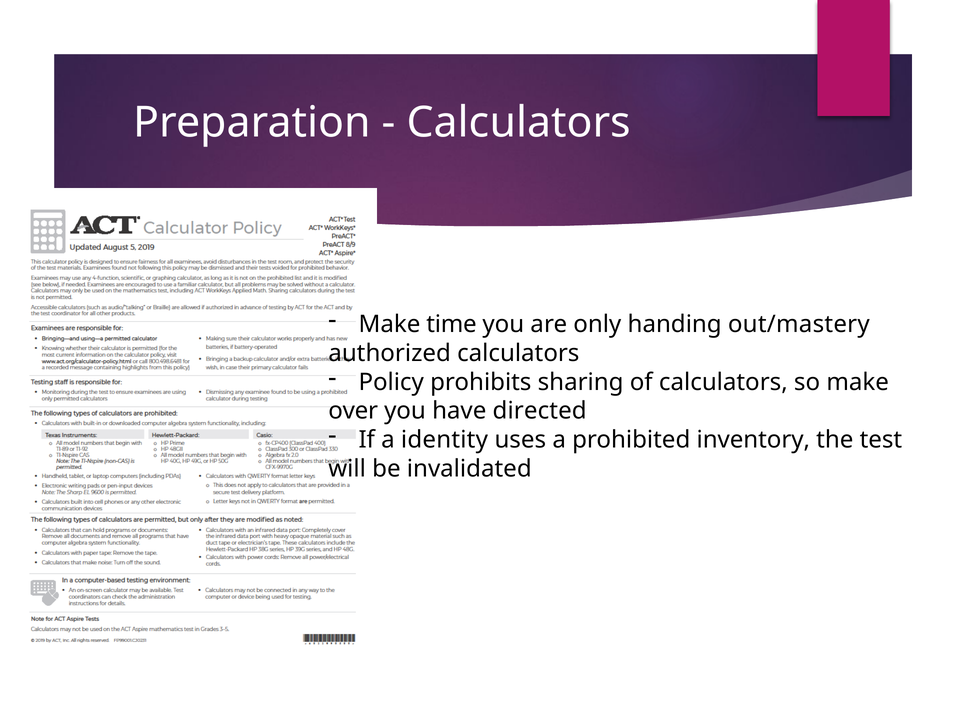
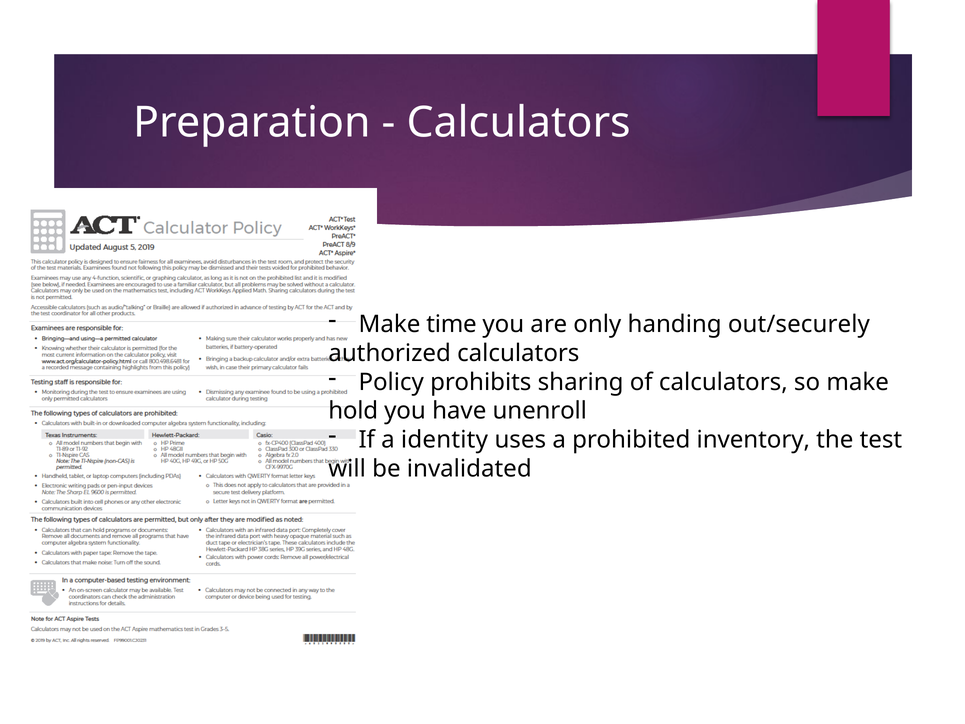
out/mastery: out/mastery -> out/securely (799, 324)
over: over -> hold (353, 411)
directed: directed -> unenroll (540, 411)
